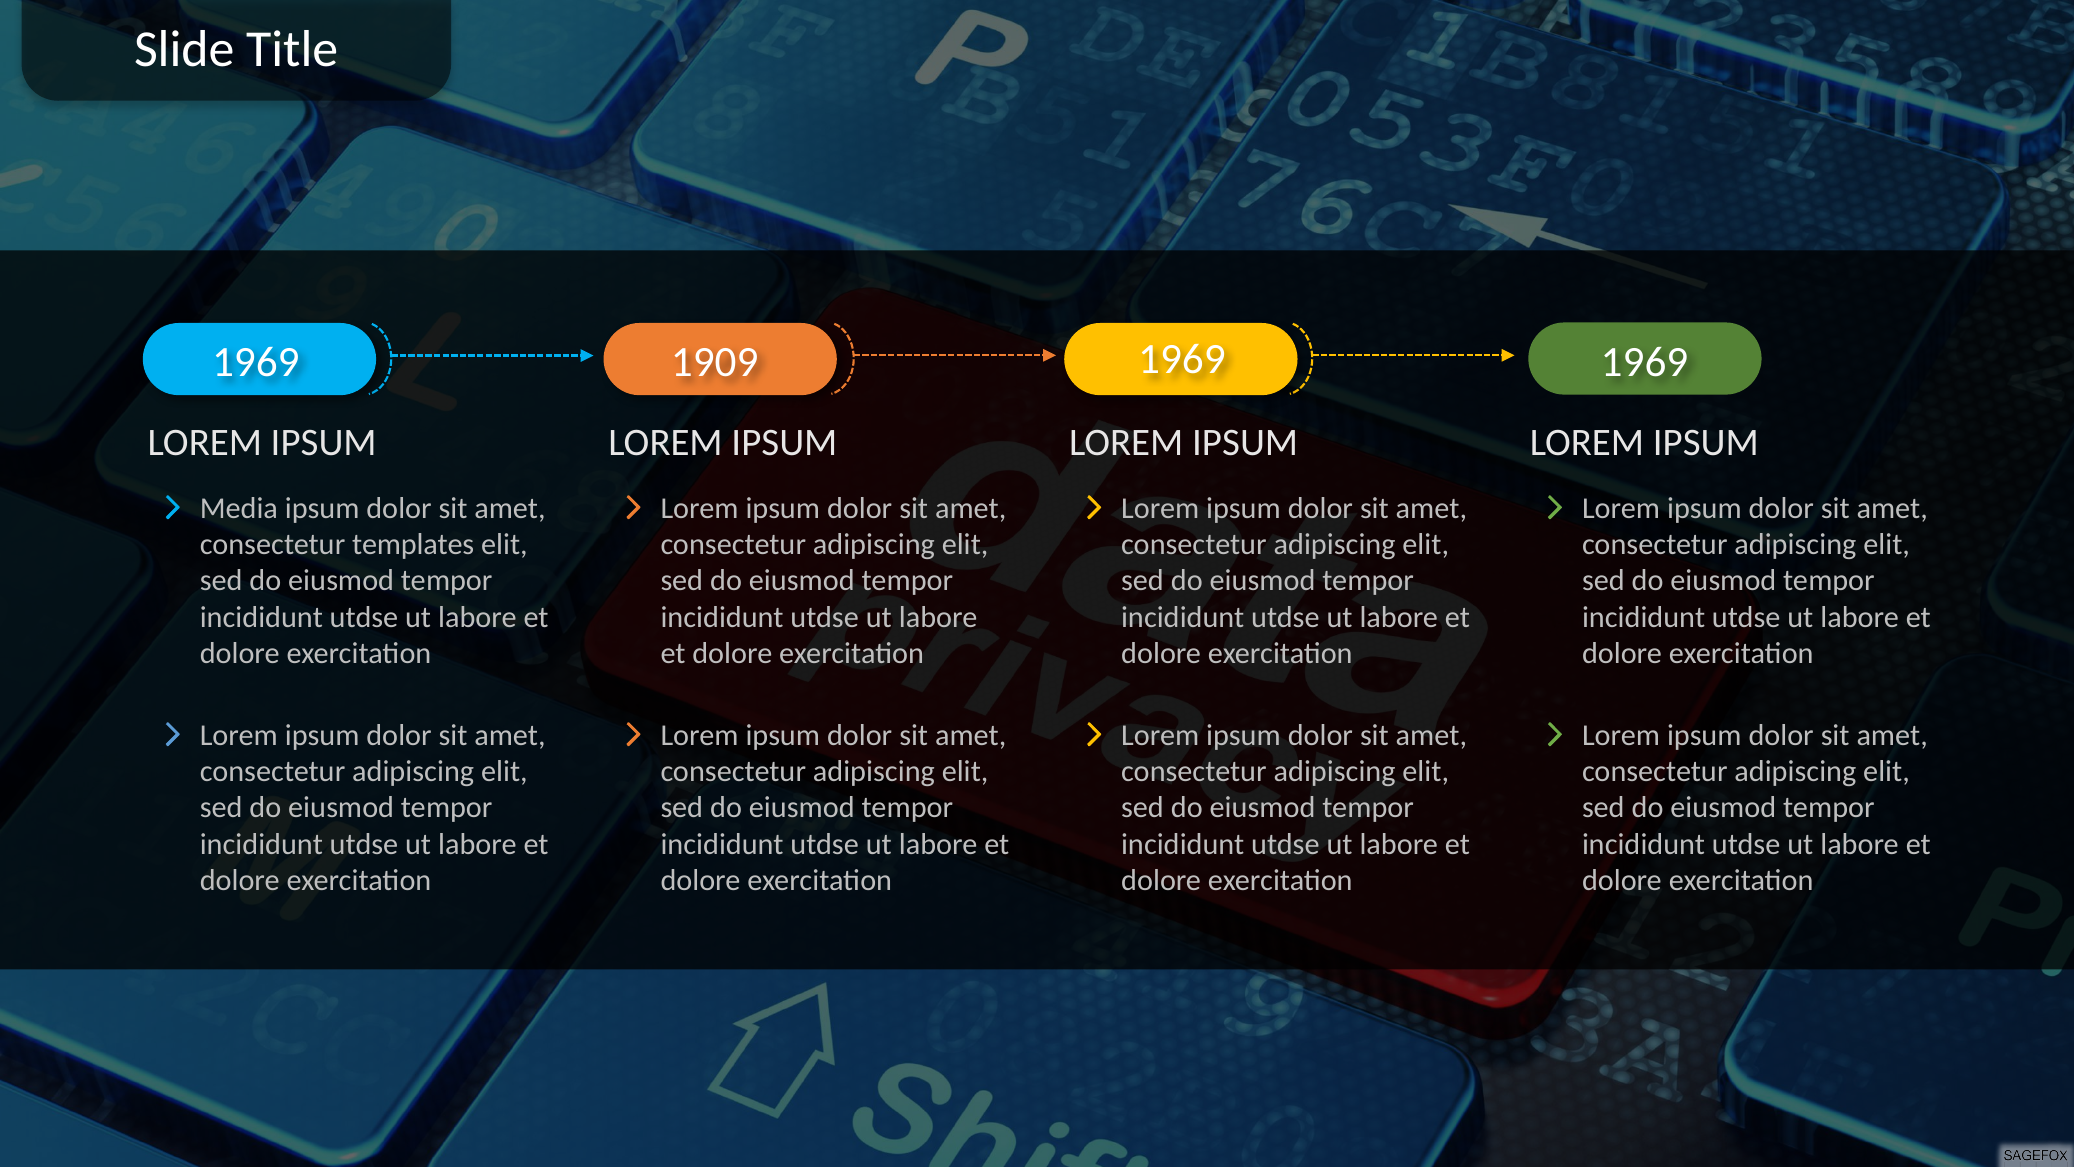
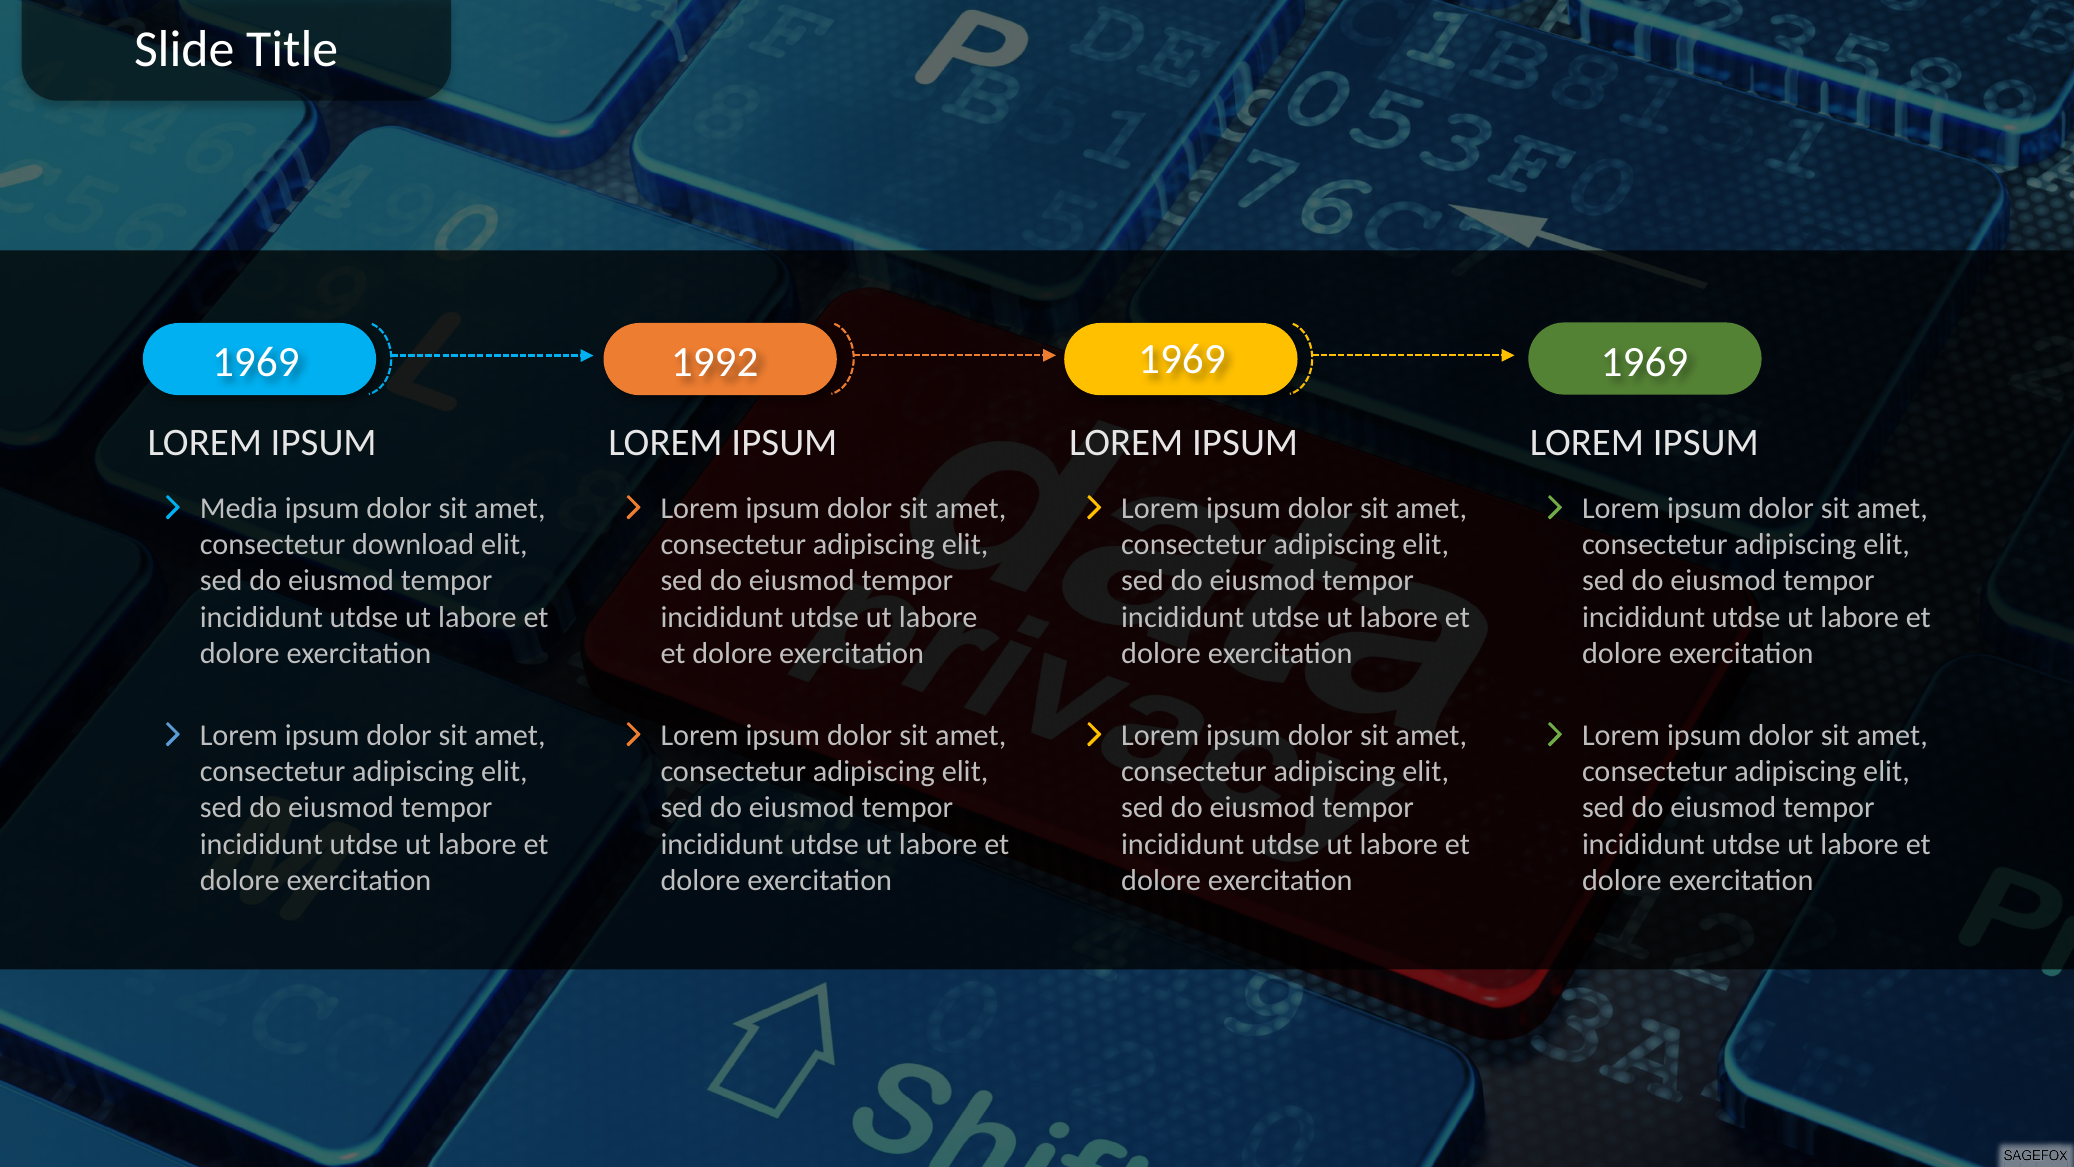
1909: 1909 -> 1992 (715, 362)
templates: templates -> download (413, 544)
